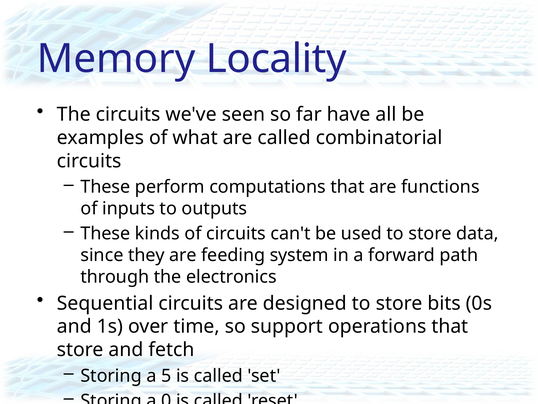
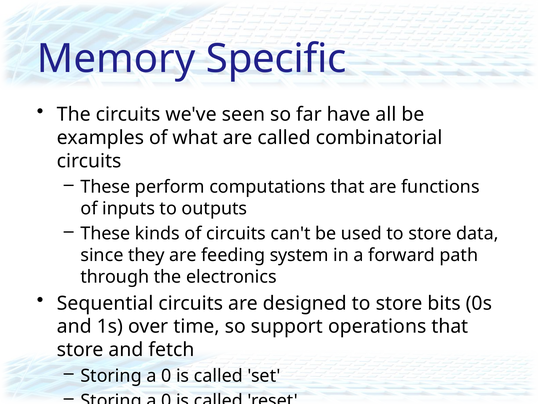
Locality: Locality -> Specific (276, 59)
5: 5 -> 0 (166, 375)
